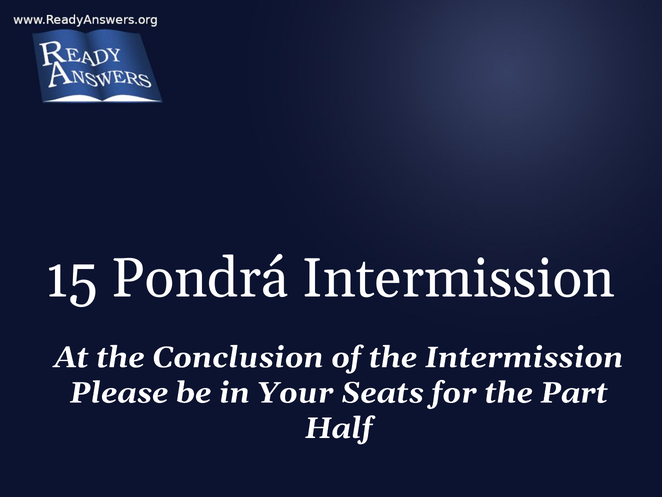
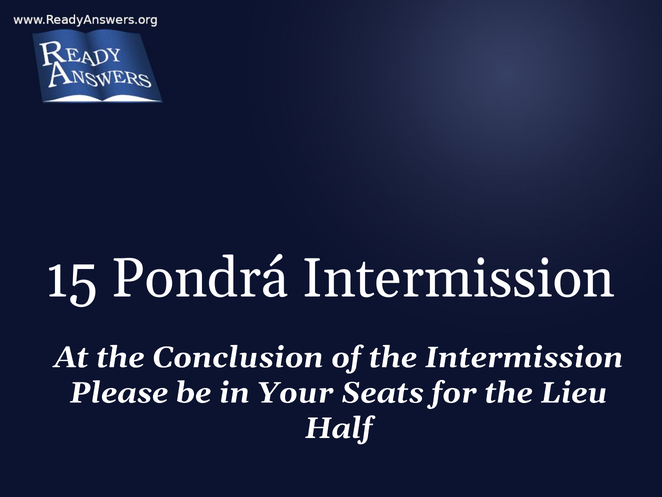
Part: Part -> Lieu (574, 392)
